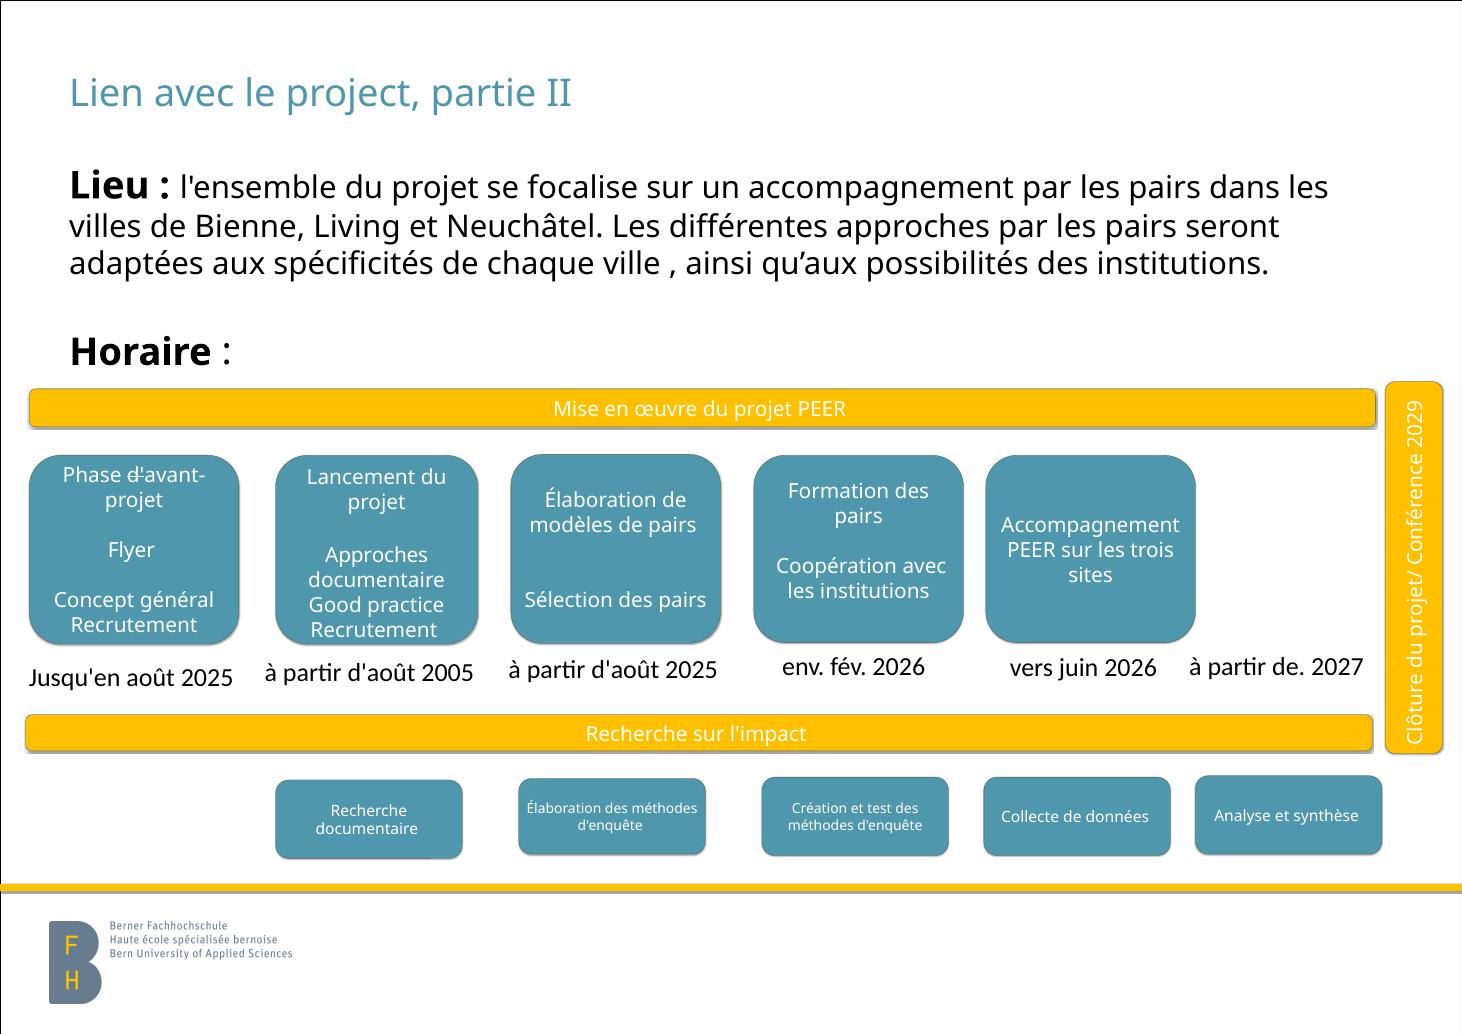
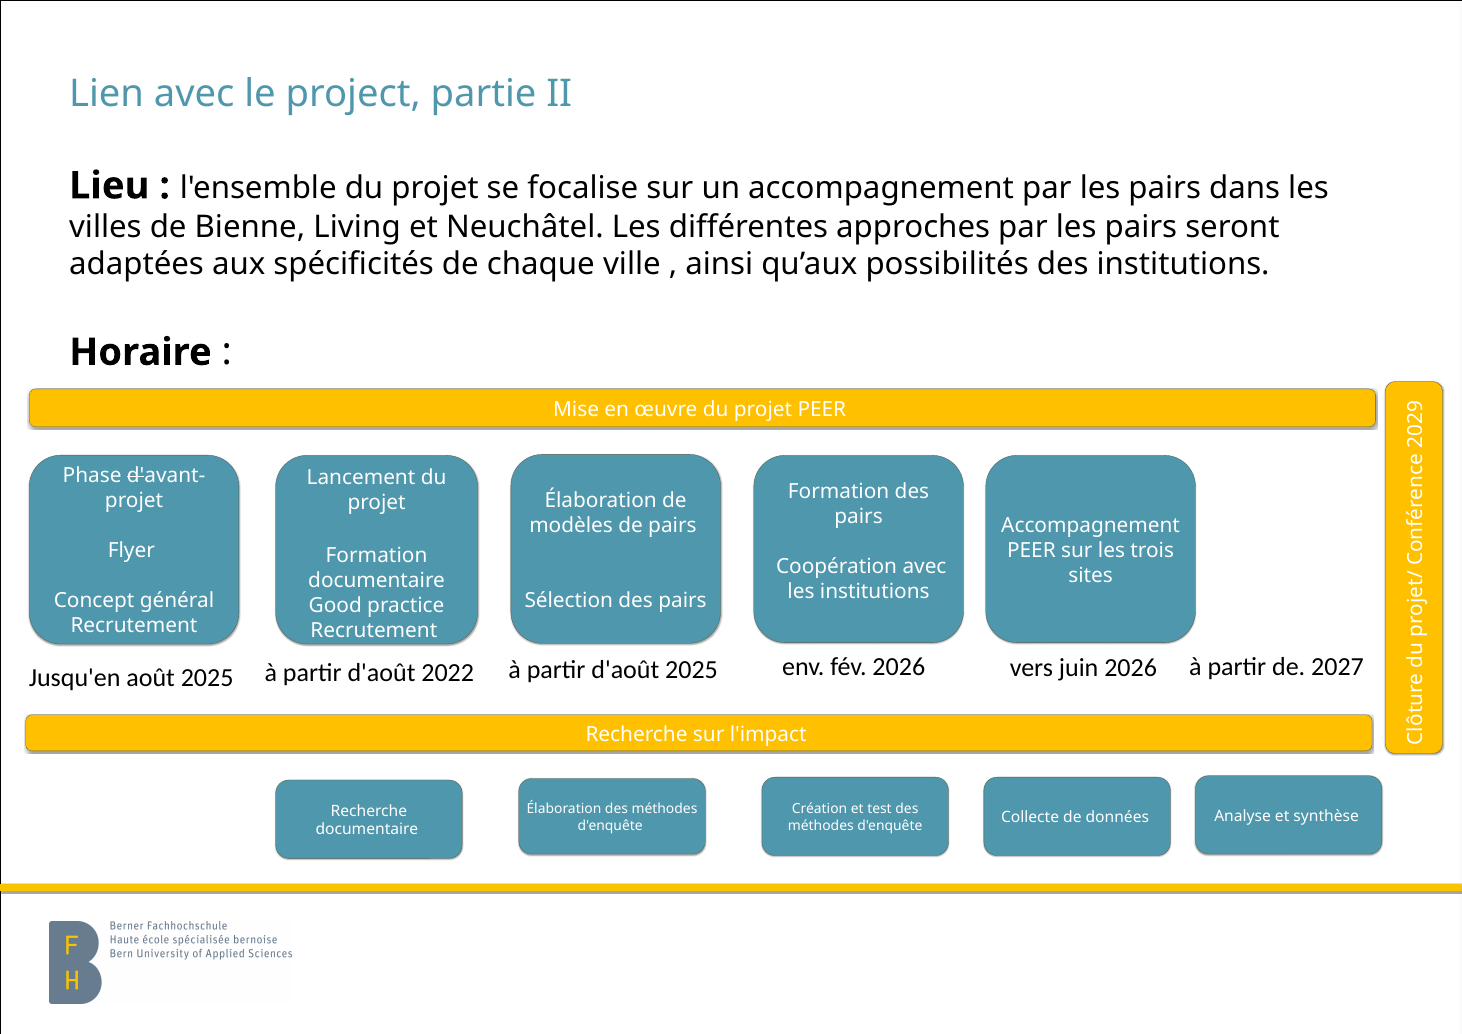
Approches: Approches -> Formation (377, 556)
2005: 2005 -> 2022 (448, 673)
